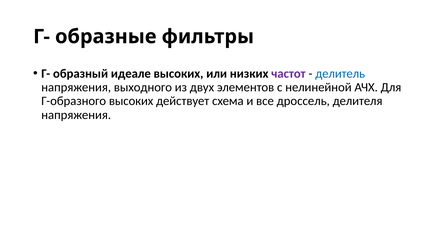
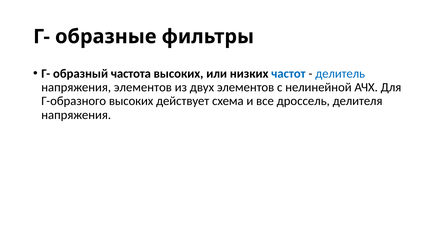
идеале: идеале -> частота (131, 74)
частот colour: purple -> blue (288, 74)
напряжения выходного: выходного -> элементов (143, 87)
